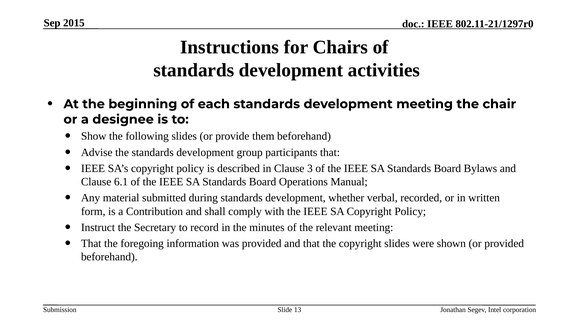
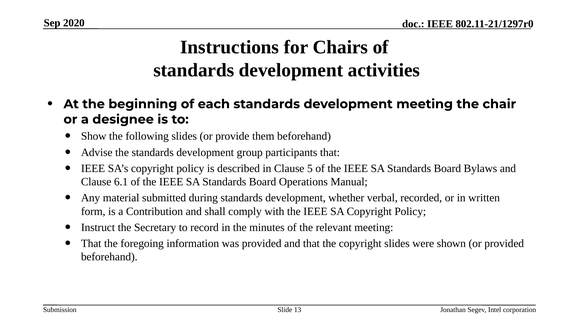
2015: 2015 -> 2020 (74, 23)
3: 3 -> 5 (310, 168)
